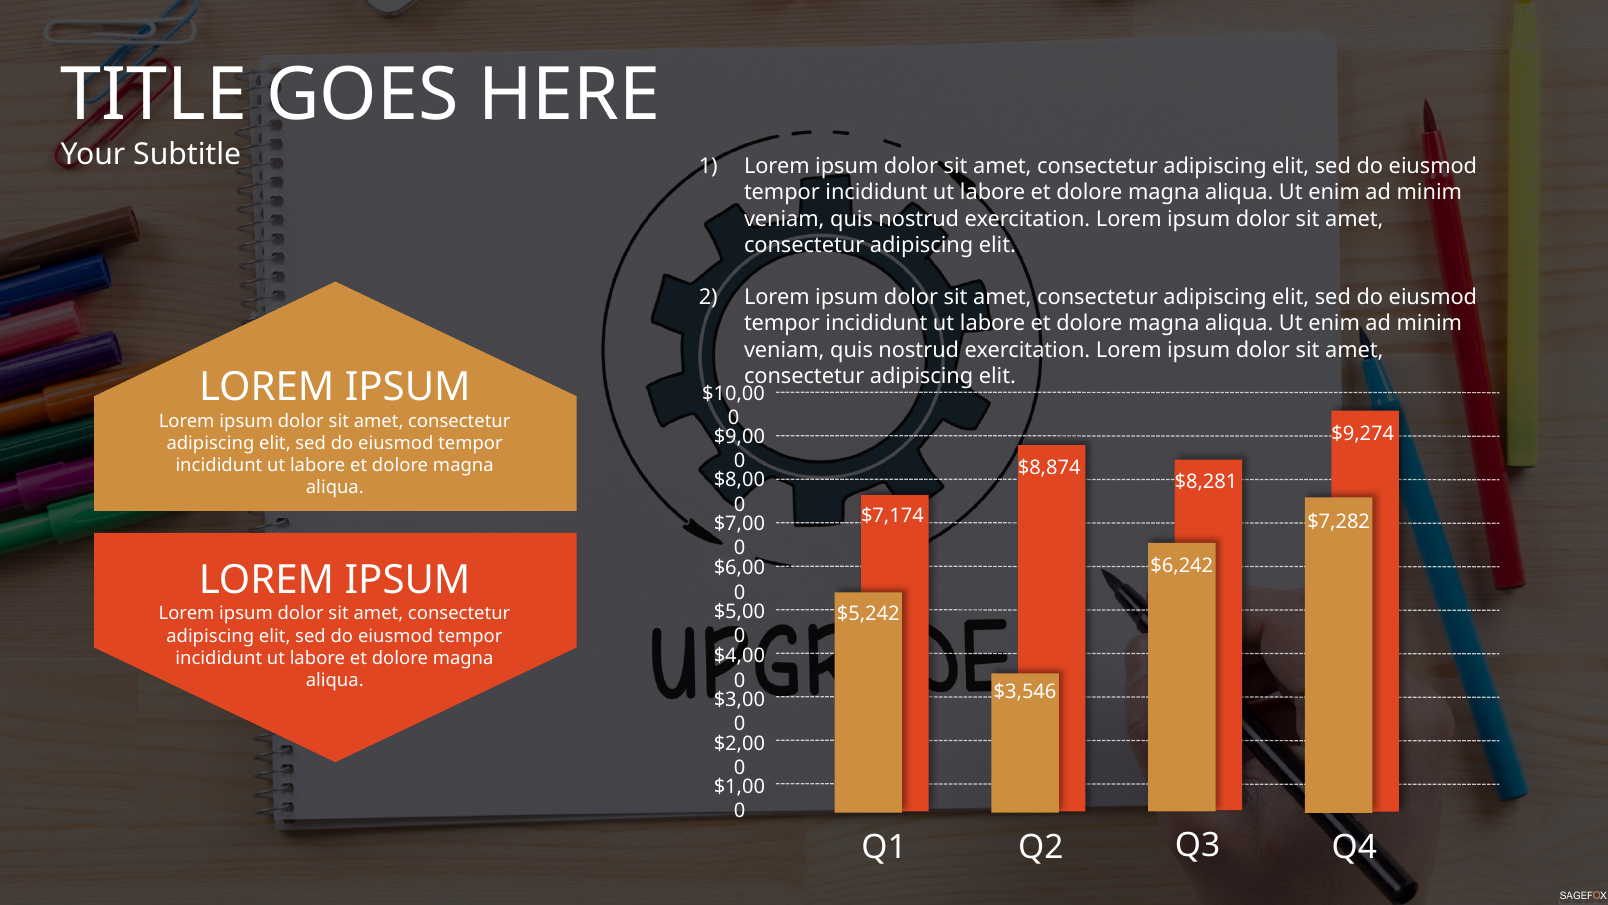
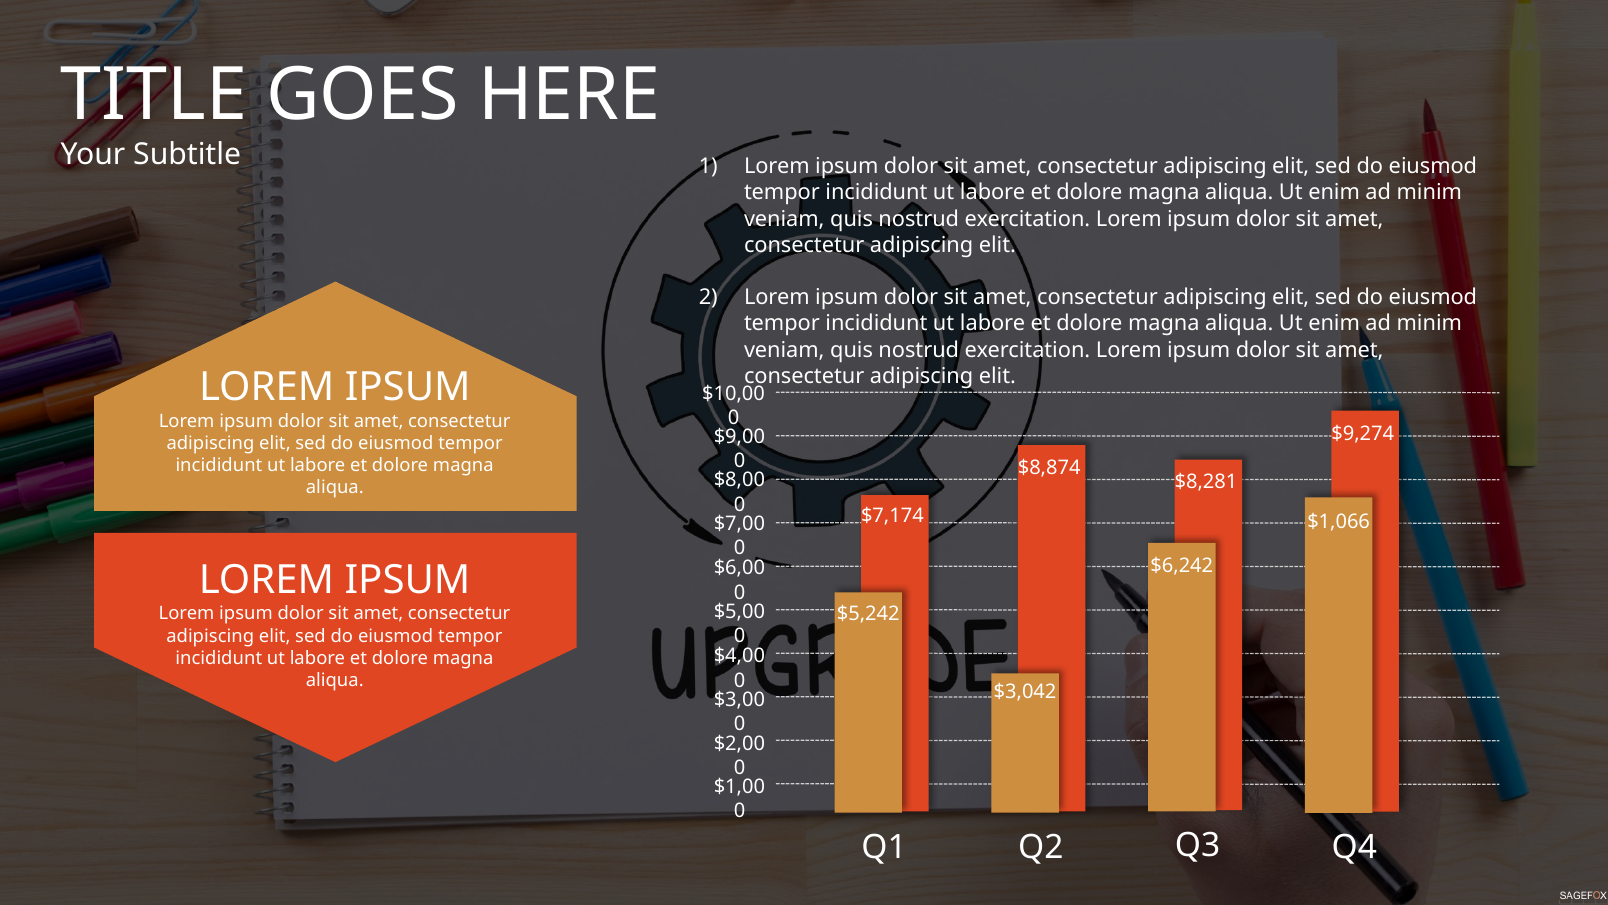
$7,282: $7,282 -> $1,066 (1339, 522)
$3,546: $3,546 -> $3,042 (1025, 691)
